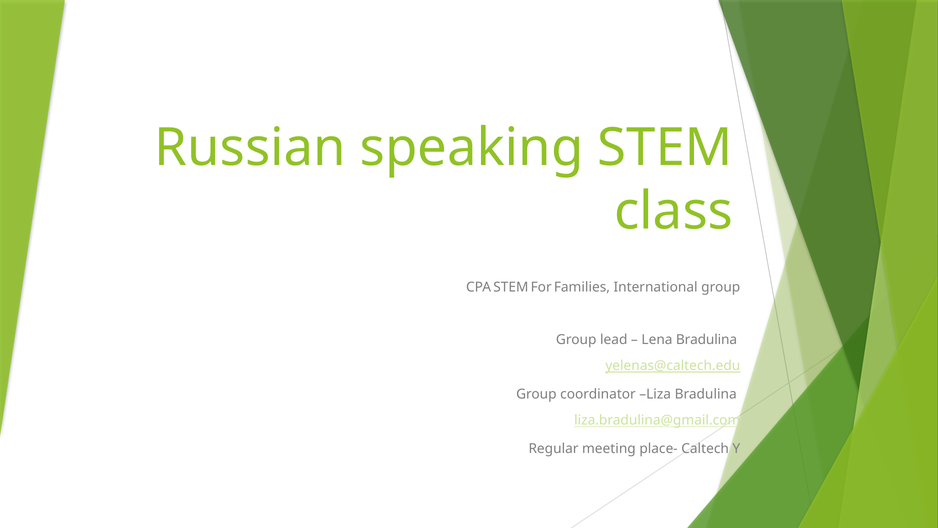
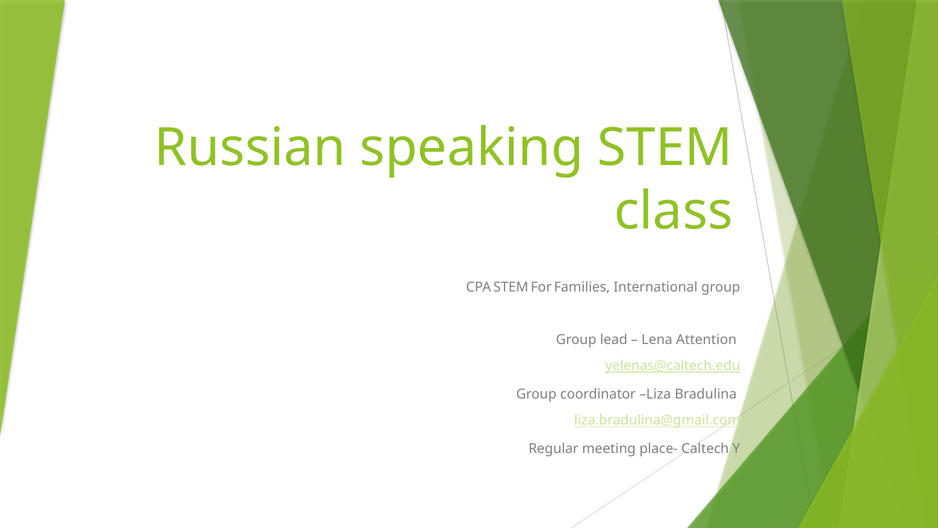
Lena Bradulina: Bradulina -> Attention (706, 339)
